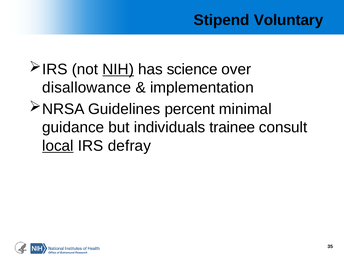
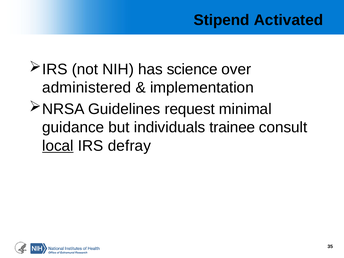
Voluntary: Voluntary -> Activated (288, 20)
NIH underline: present -> none (118, 69)
disallowance: disallowance -> administered (87, 88)
percent: percent -> request (190, 109)
